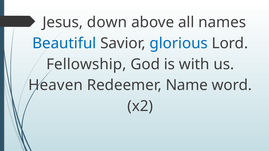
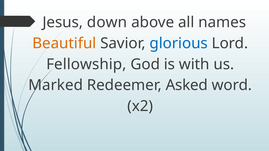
Beautiful colour: blue -> orange (64, 43)
Heaven: Heaven -> Marked (56, 85)
Name: Name -> Asked (187, 85)
